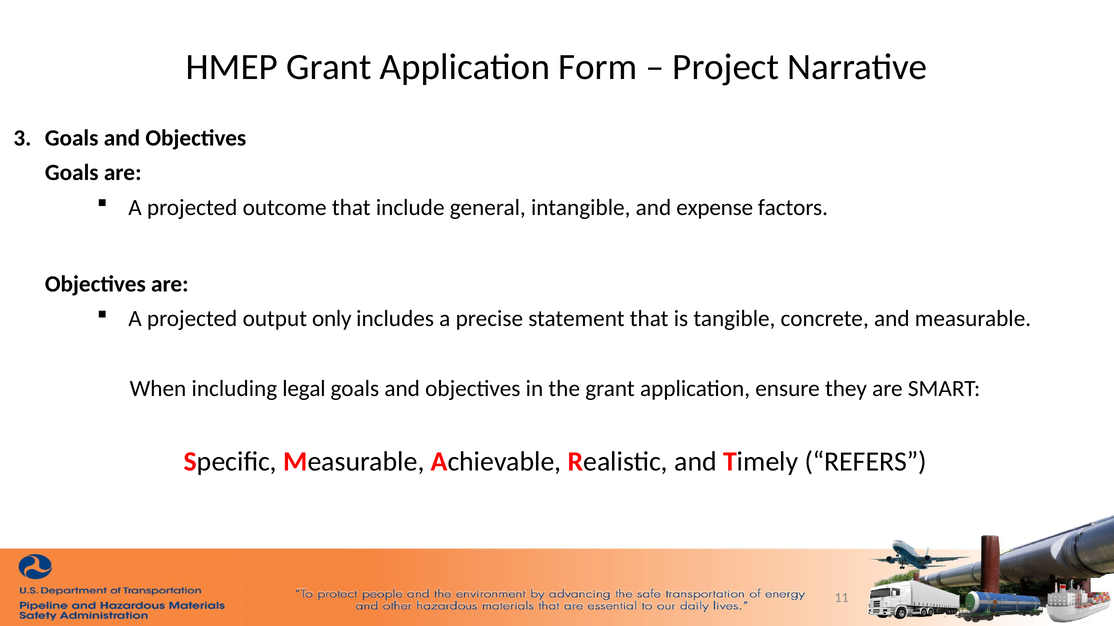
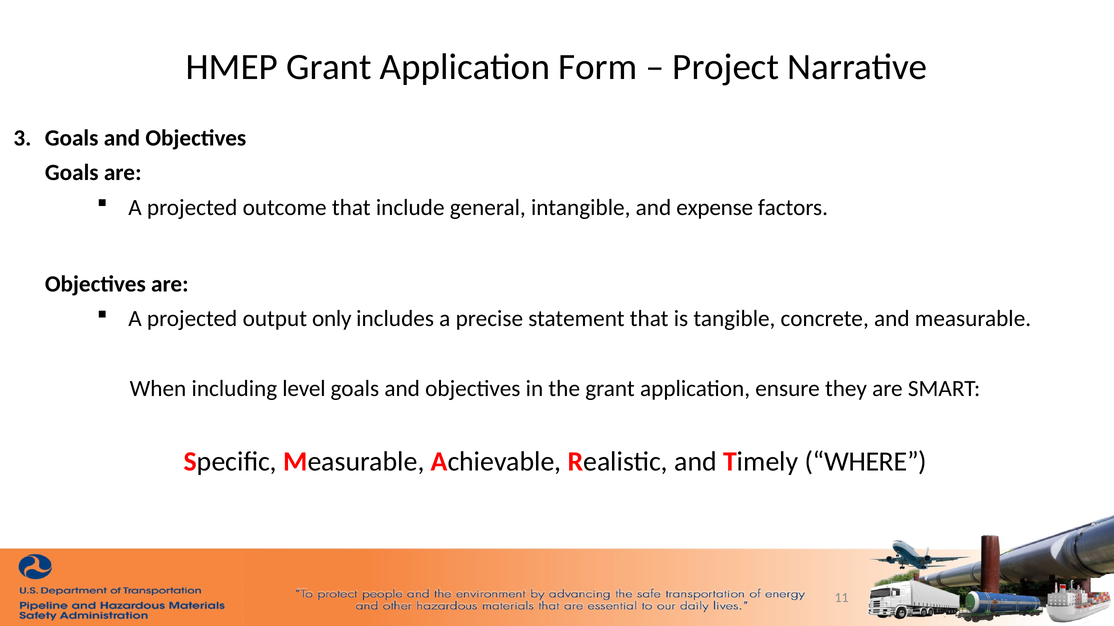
legal: legal -> level (304, 389)
REFERS: REFERS -> WHERE (866, 462)
